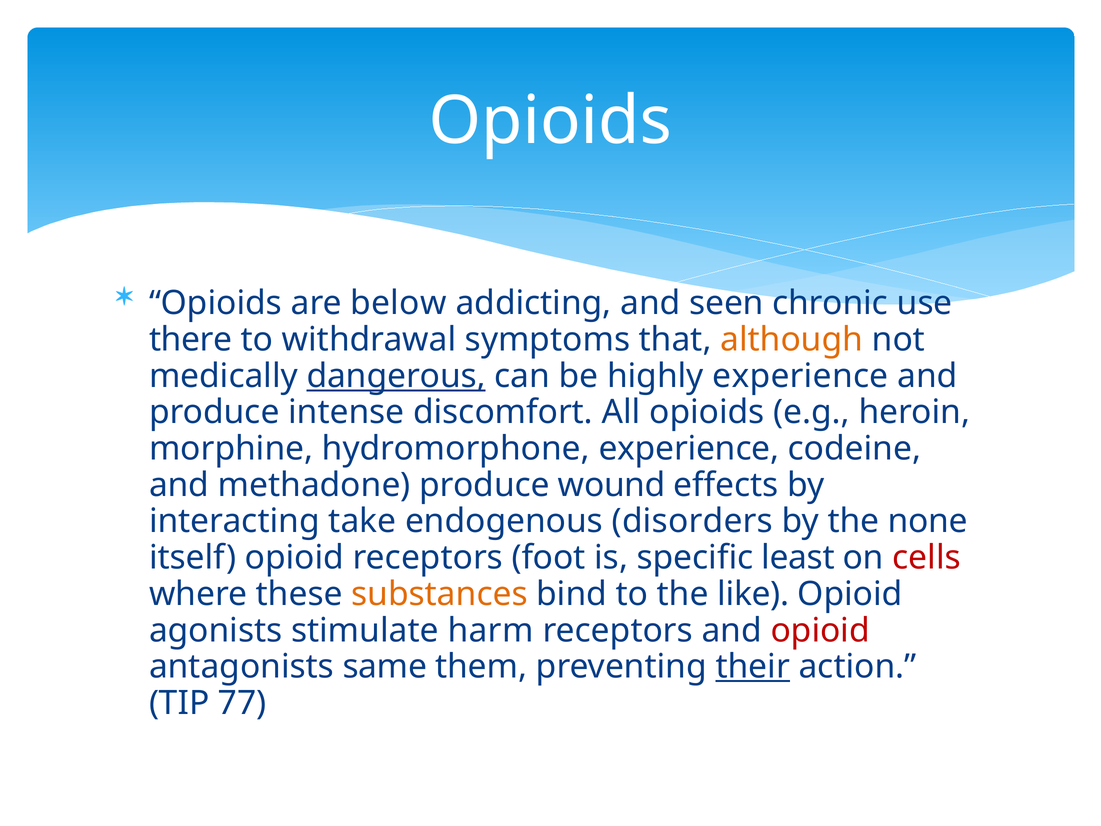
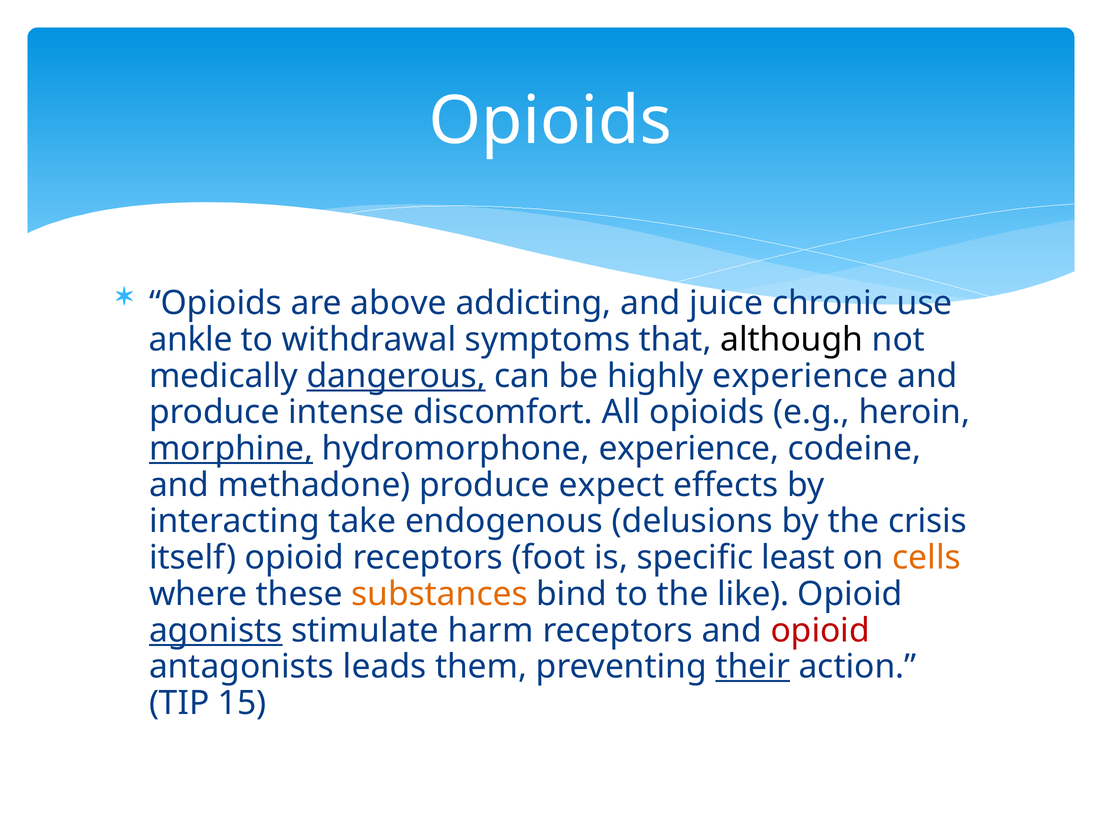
below: below -> above (398, 303)
seen: seen -> juice (726, 303)
there: there -> ankle (191, 340)
although colour: orange -> black (792, 340)
morphine underline: none -> present (231, 449)
wound: wound -> expect (611, 485)
disorders: disorders -> delusions (692, 521)
none: none -> crisis (928, 521)
cells colour: red -> orange (927, 558)
agonists underline: none -> present (216, 630)
same: same -> leads (385, 667)
77: 77 -> 15 (242, 703)
